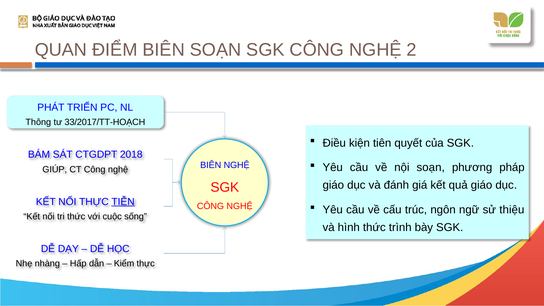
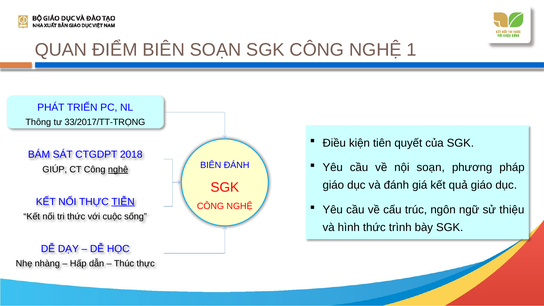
2: 2 -> 1 (412, 50)
33/2017/TT-HOẠCH: 33/2017/TT-HOẠCH -> 33/2017/TT-TRỌNG (105, 122)
BIÊN NGHỆ: NGHỆ -> ĐÁNH (237, 165)
nghệ underline: none -> present (118, 169)
Kiểm: Kiểm -> Thúc (124, 264)
